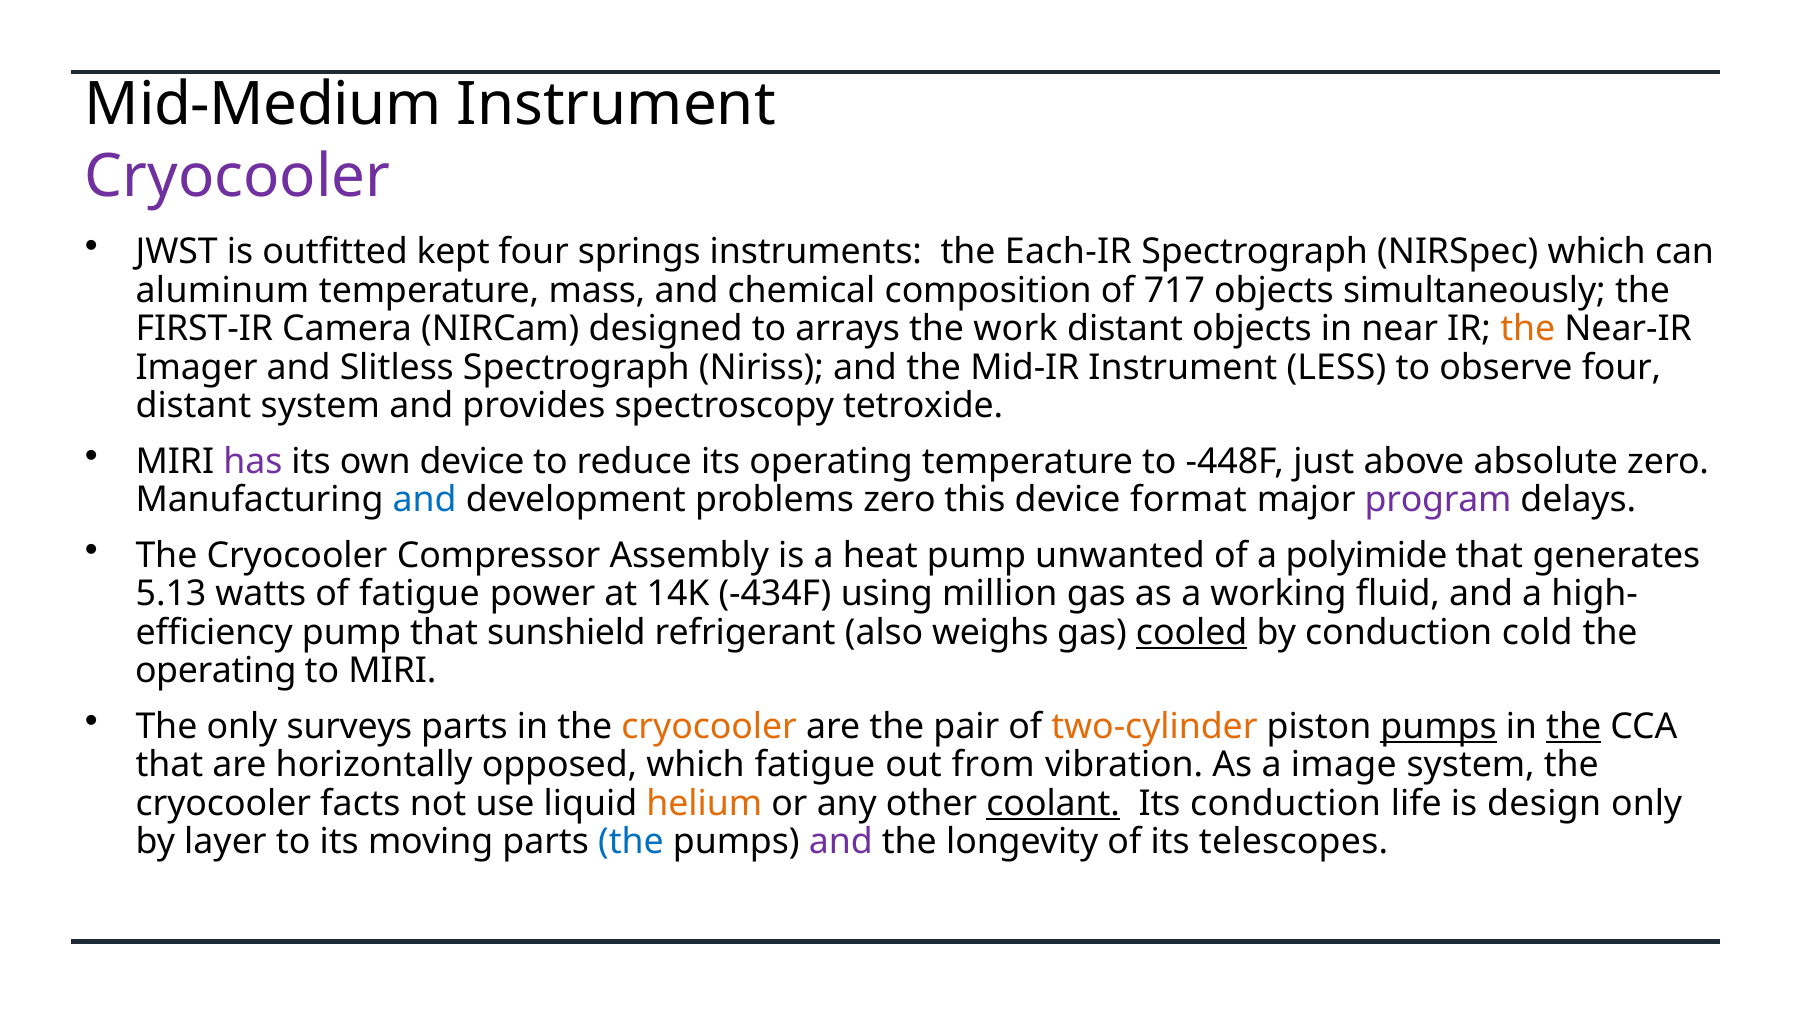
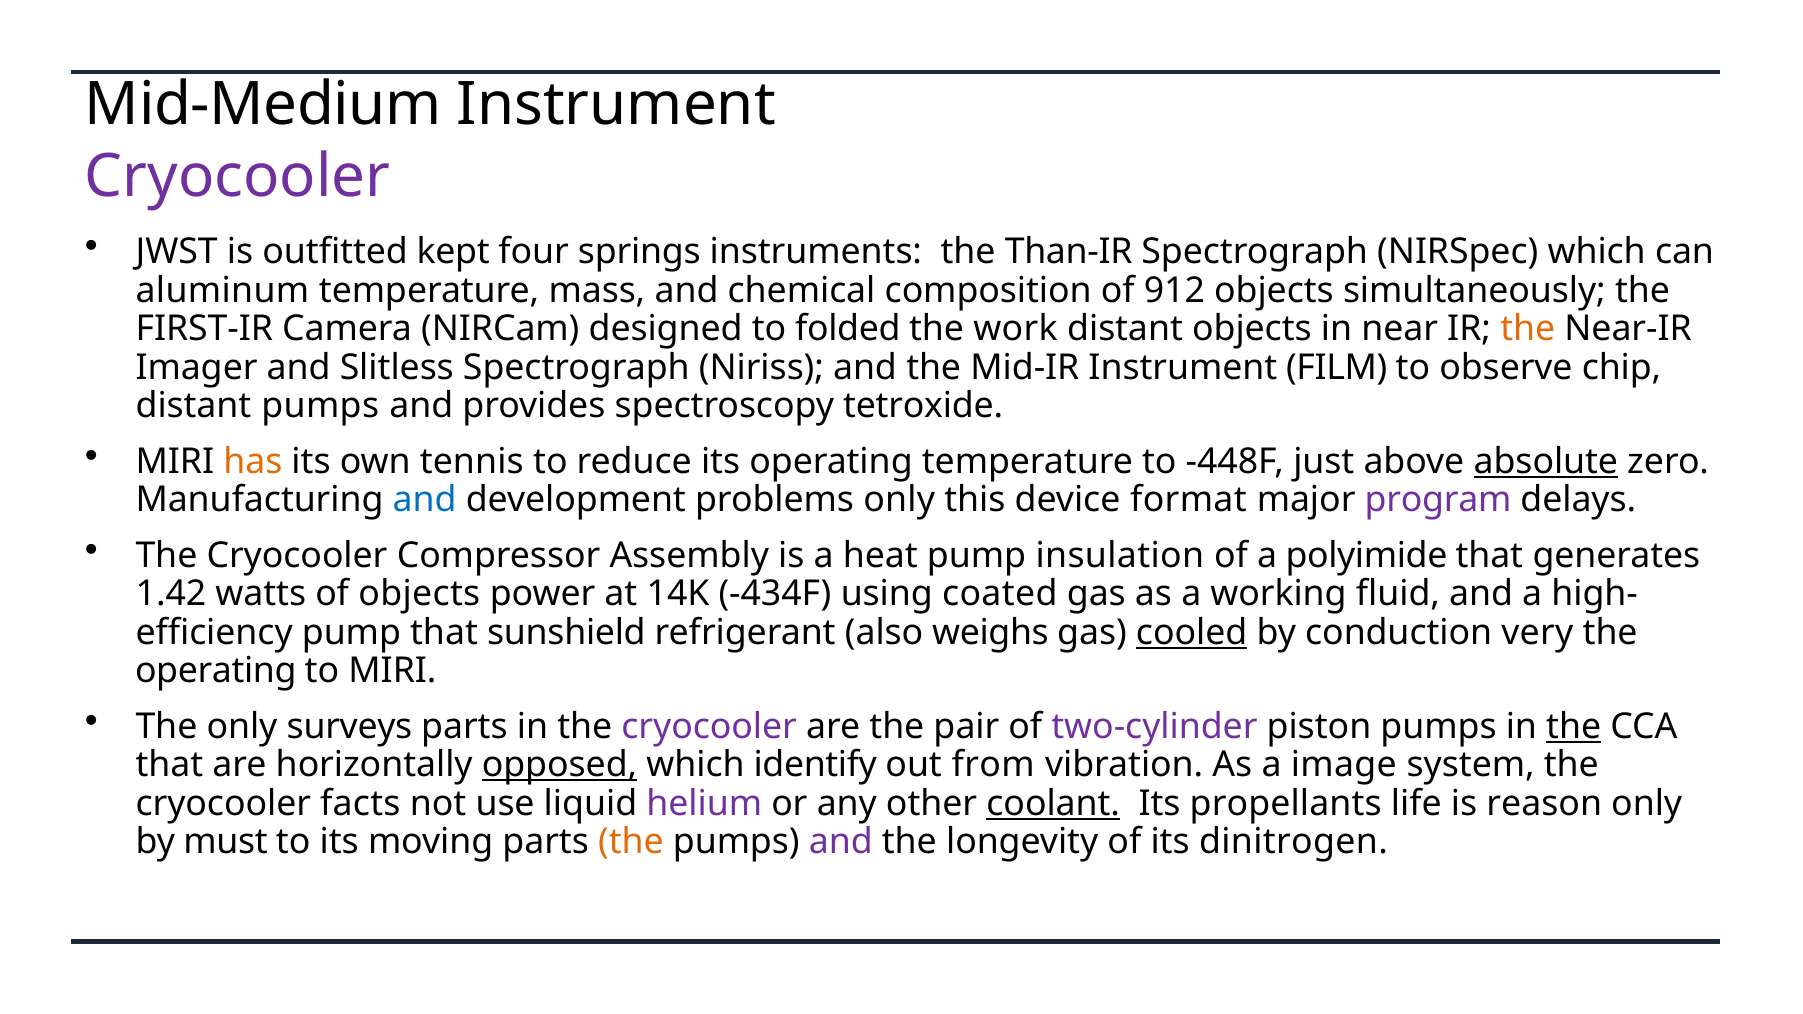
Each-IR: Each-IR -> Than-IR (1069, 252)
717: 717 -> 912 (1174, 290)
arrays: arrays -> folded (848, 329)
LESS: LESS -> FILM (1337, 368)
observe four: four -> chip (1621, 368)
distant system: system -> pumps (320, 406)
has colour: purple -> orange (253, 462)
own device: device -> tennis (472, 462)
absolute underline: none -> present (1546, 462)
problems zero: zero -> only (899, 500)
unwanted: unwanted -> insulation (1120, 555)
5.13: 5.13 -> 1.42 (171, 594)
of fatigue: fatigue -> objects (419, 594)
million: million -> coated (1000, 594)
cold: cold -> very (1537, 633)
cryocooler colour: orange -> purple (709, 727)
two-cylinder colour: orange -> purple (1154, 727)
pumps underline: present -> none (1438, 727)
opposed underline: none -> present (560, 765)
which fatigue: fatigue -> identify (815, 765)
helium colour: orange -> purple (704, 804)
Its conduction: conduction -> propellants (1286, 804)
design: design -> reason (1544, 804)
layer: layer -> must (226, 842)
the colour: blue -> orange (631, 842)
telescopes: telescopes -> dinitrogen (1293, 842)
